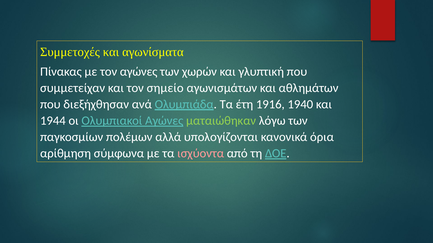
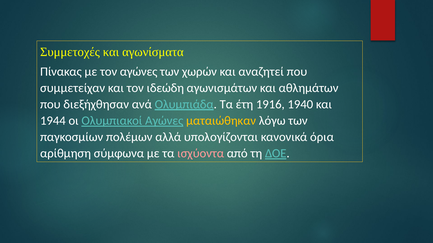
γλυπτική: γλυπτική -> αναζητεί (261, 72)
σημείο: σημείο -> ιδεώδη (165, 88)
ματαιώθηκαν colour: light green -> yellow (221, 121)
